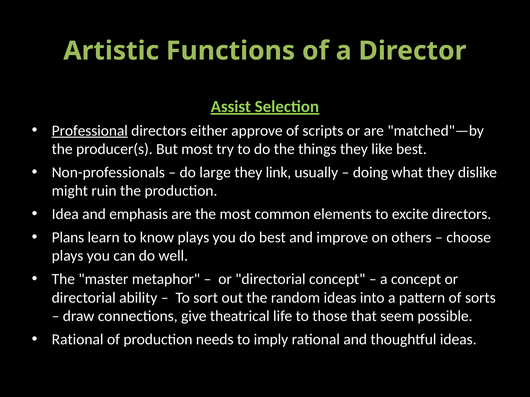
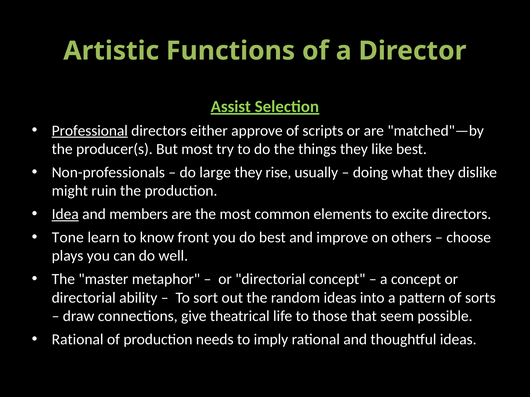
link: link -> rise (278, 173)
Idea underline: none -> present (65, 214)
emphasis: emphasis -> members (139, 214)
Plans: Plans -> Tone (68, 238)
know plays: plays -> front (193, 238)
